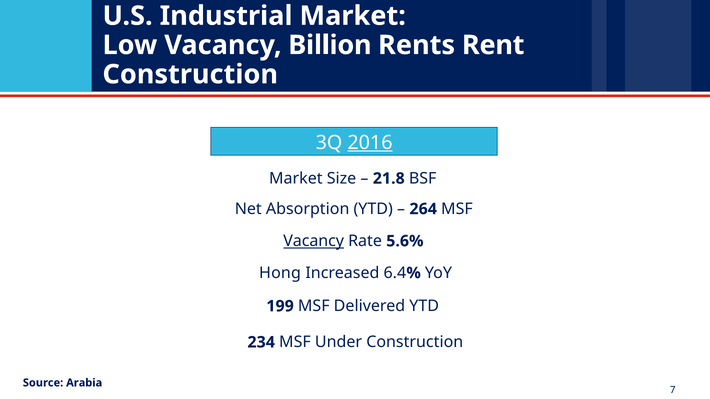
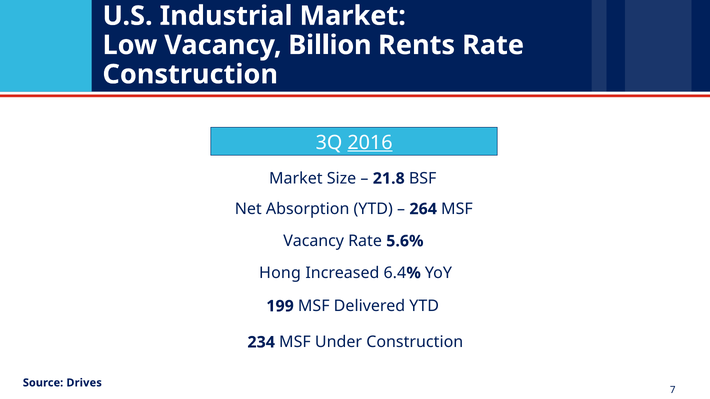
Rents Rent: Rent -> Rate (493, 45)
Vacancy underline: present -> none (314, 241)
Arabia: Arabia -> Drives (84, 383)
